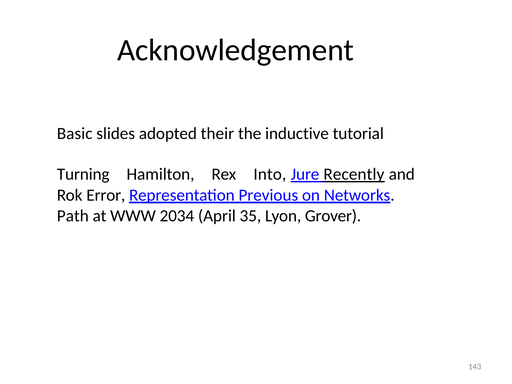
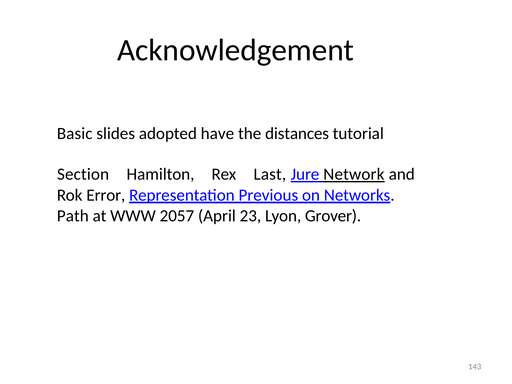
their: their -> have (217, 133)
inductive: inductive -> distances (297, 133)
Turning: Turning -> Section (83, 174)
Into: Into -> Last (270, 174)
Recently: Recently -> Network (354, 174)
2034: 2034 -> 2057 (177, 216)
35: 35 -> 23 (250, 216)
